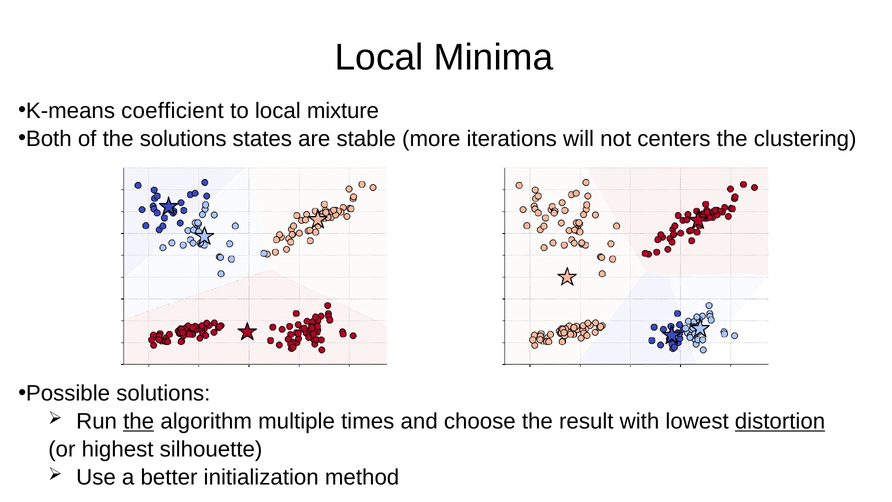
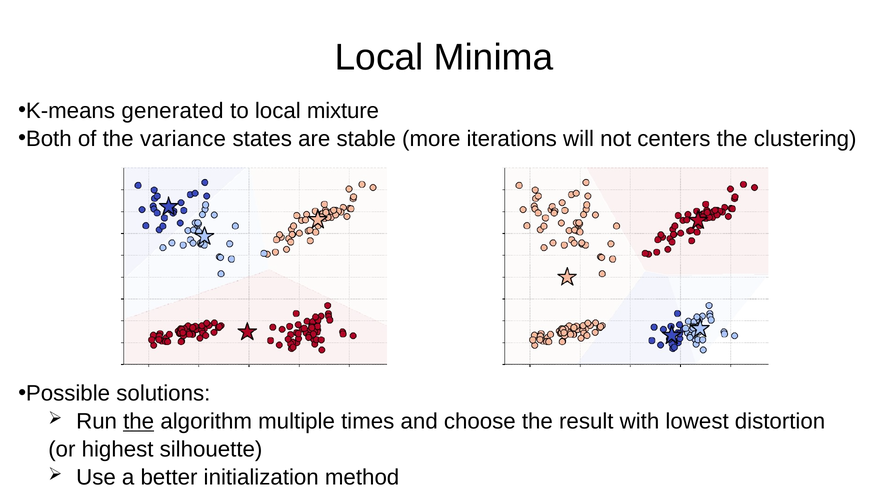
coefficient: coefficient -> generated (172, 111)
the solutions: solutions -> variance (183, 139)
distortion underline: present -> none (780, 421)
